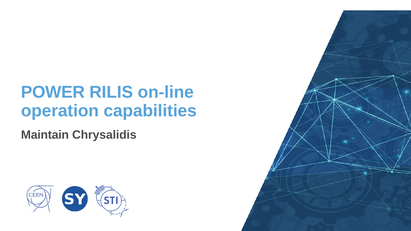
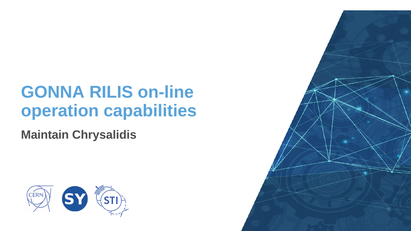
POWER: POWER -> GONNA (53, 92)
